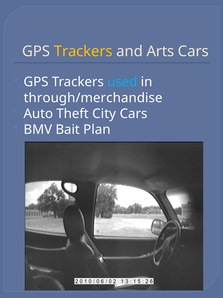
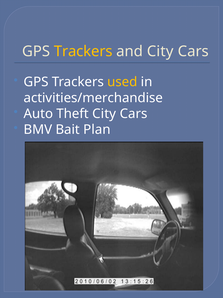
and Arts: Arts -> City (160, 51)
used colour: light blue -> yellow (122, 82)
through/merchandise: through/merchandise -> activities/merchandise (93, 98)
